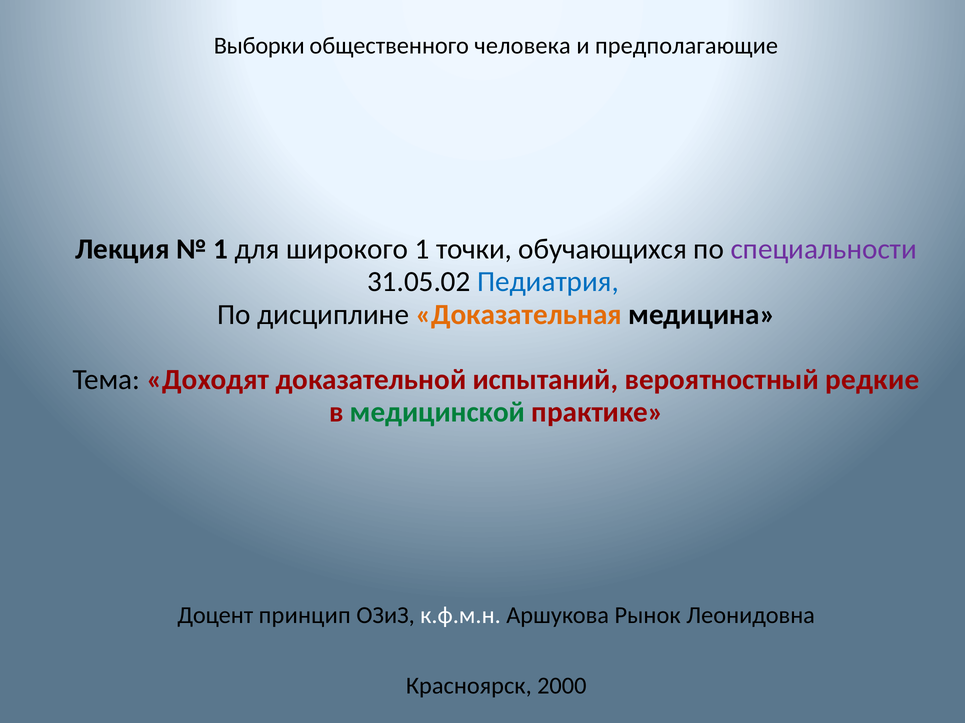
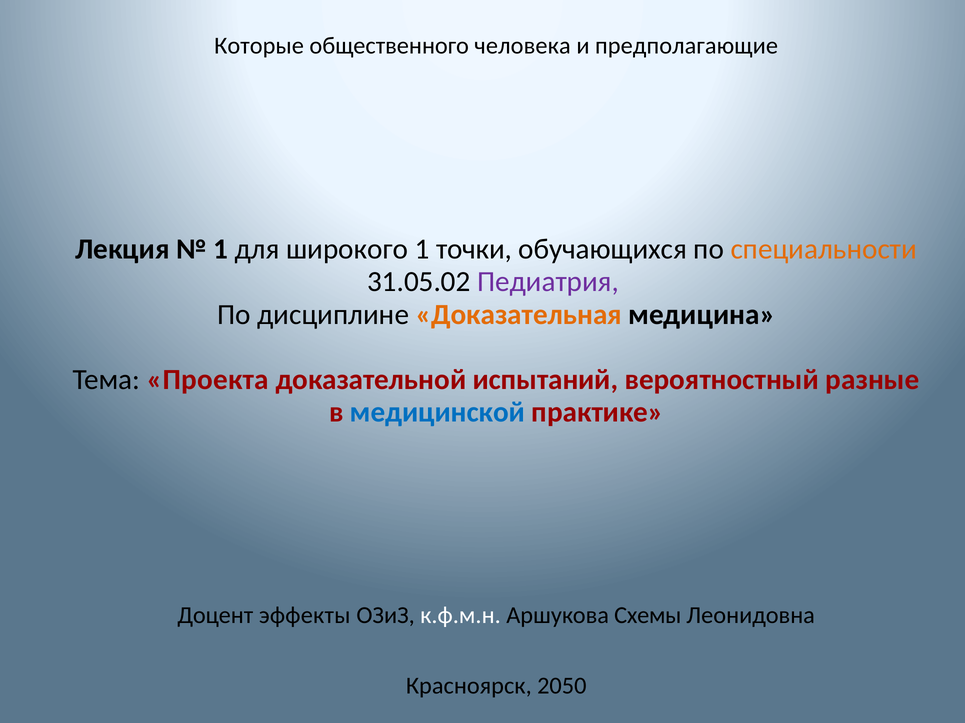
Выборки: Выборки -> Которые (259, 46)
специальности colour: purple -> orange (824, 250)
Педиатрия colour: blue -> purple (548, 282)
Доходят: Доходят -> Проекта (208, 380)
редкие: редкие -> разные (872, 380)
медицинской colour: green -> blue (437, 412)
принцип: принцип -> эффекты (305, 616)
Рынок: Рынок -> Схемы (648, 616)
2000: 2000 -> 2050 (562, 686)
